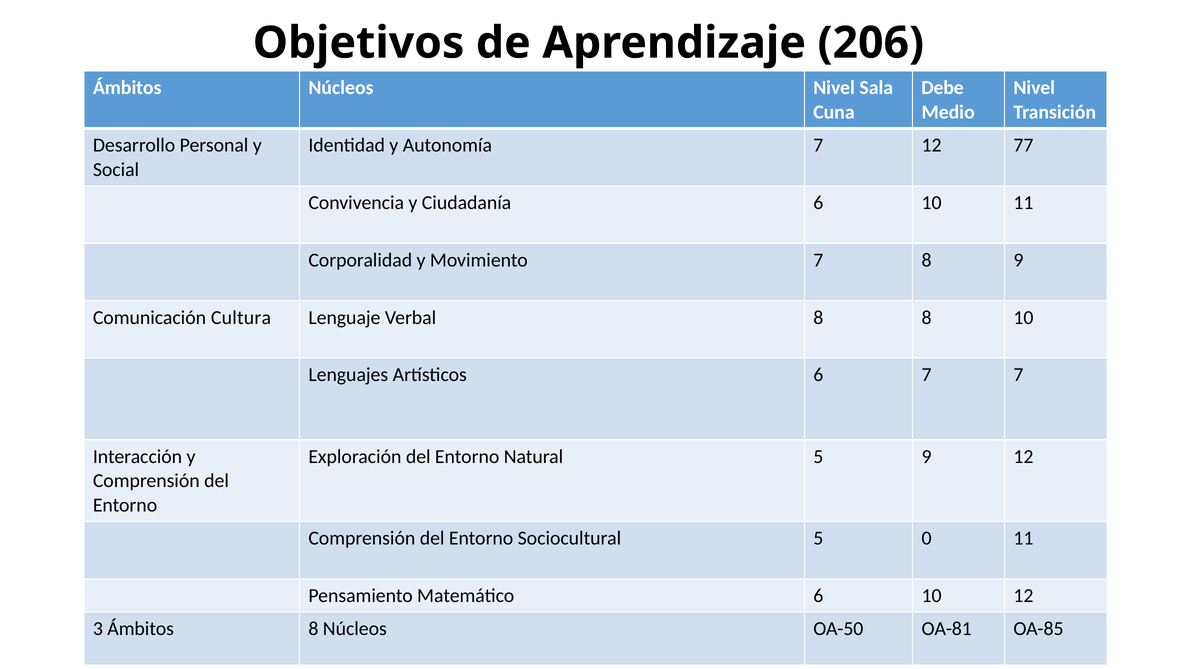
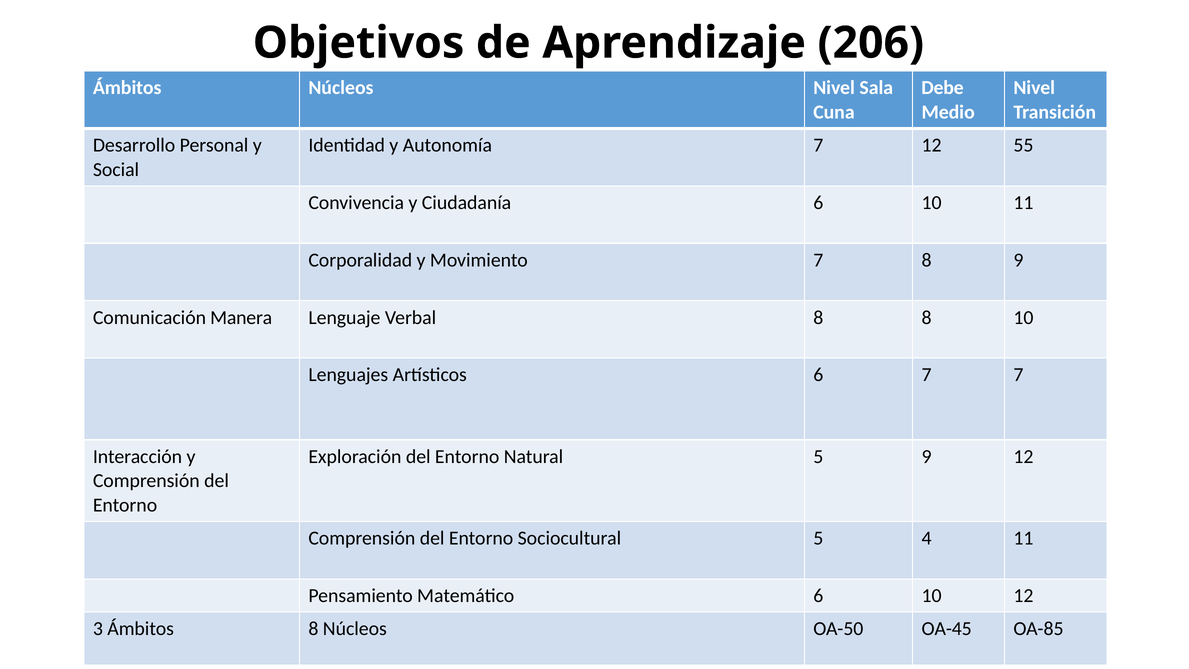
77: 77 -> 55 (1023, 145)
Cultura: Cultura -> Manera (241, 317)
0: 0 -> 4 (927, 538)
OA-81: OA-81 -> OA-45 (947, 629)
